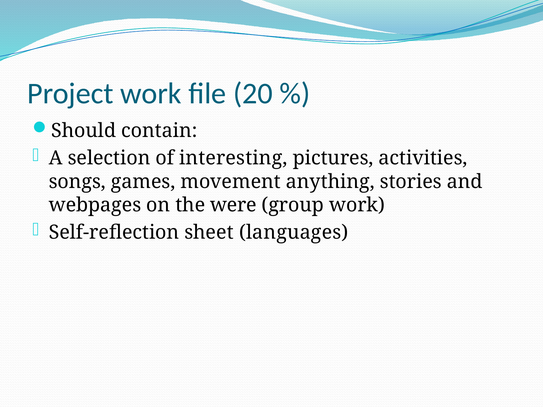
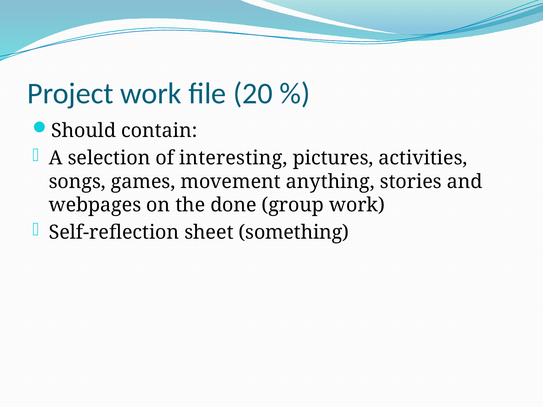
were: were -> done (233, 205)
languages: languages -> something (294, 233)
